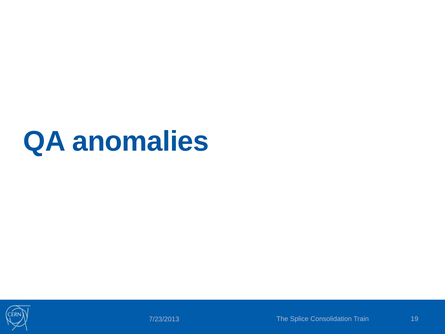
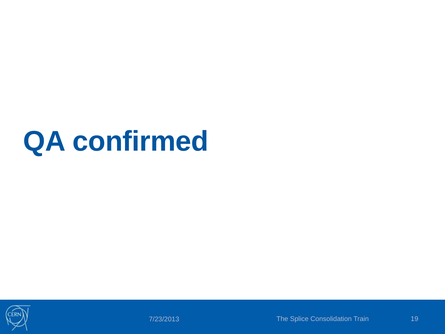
anomalies: anomalies -> confirmed (141, 141)
